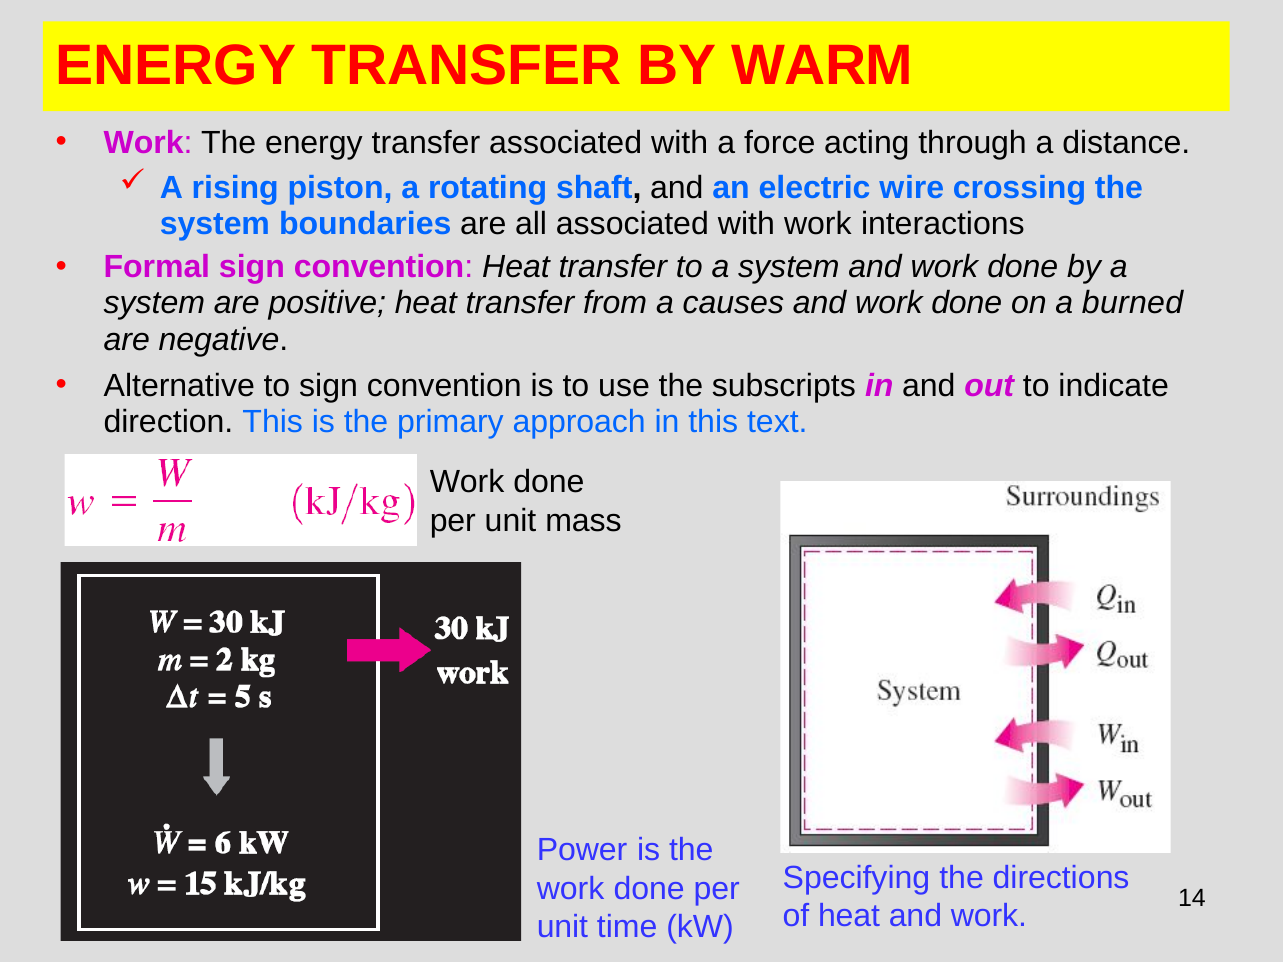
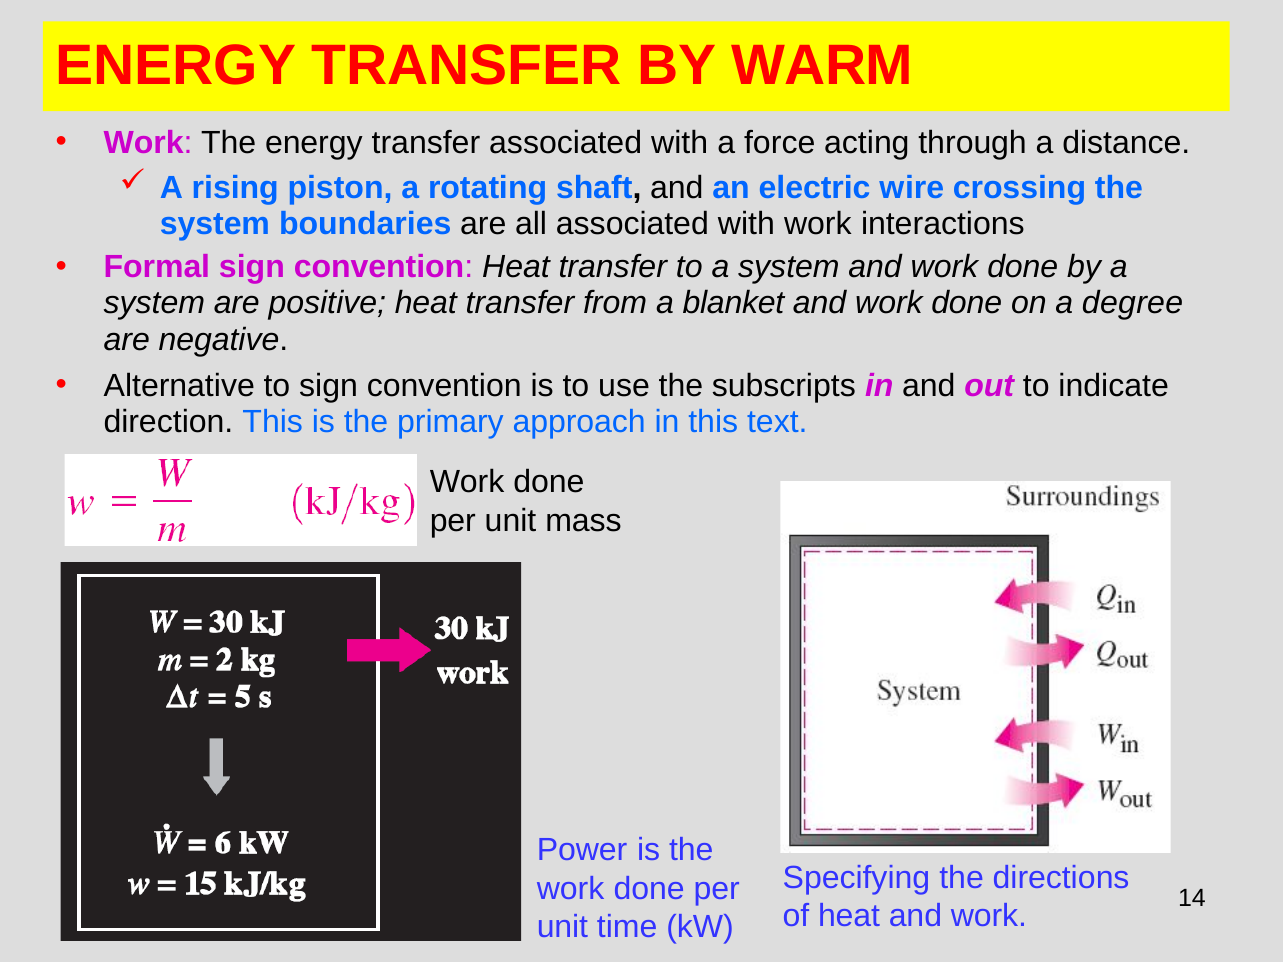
causes: causes -> blanket (733, 303)
burned: burned -> degree (1133, 303)
